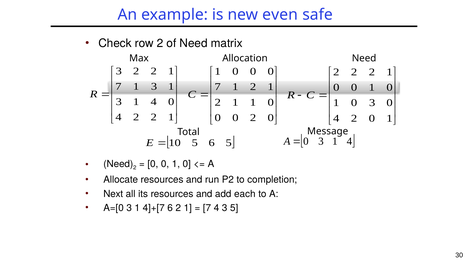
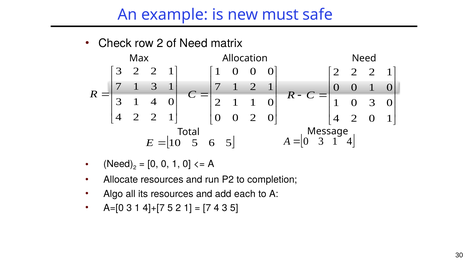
even: even -> must (280, 15)
Next: Next -> Algo (113, 194)
4]+[7 6: 6 -> 5 (170, 208)
